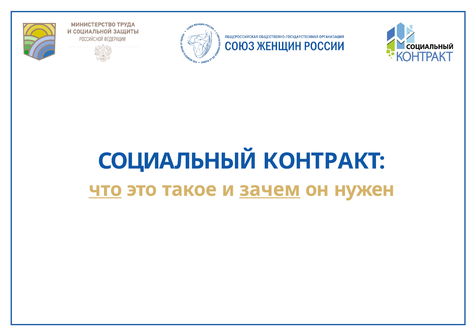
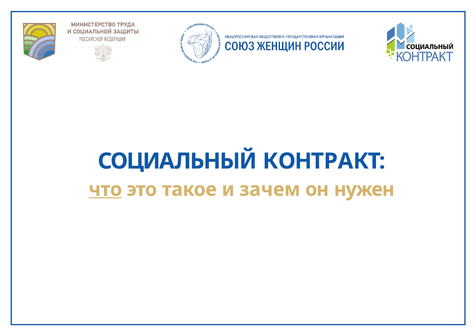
зачем underline: present -> none (270, 190)
